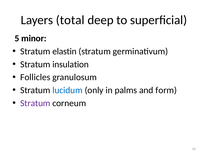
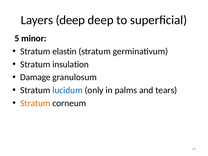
Layers total: total -> deep (70, 20)
Follicles: Follicles -> Damage (35, 77)
form: form -> tears (166, 90)
Stratum colour: purple -> orange (35, 103)
